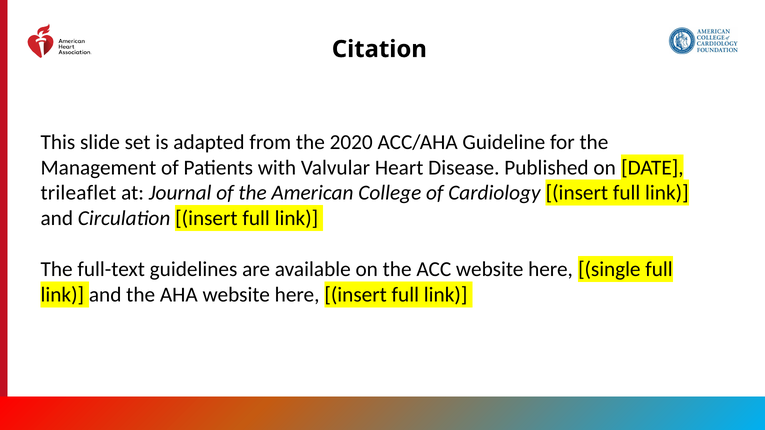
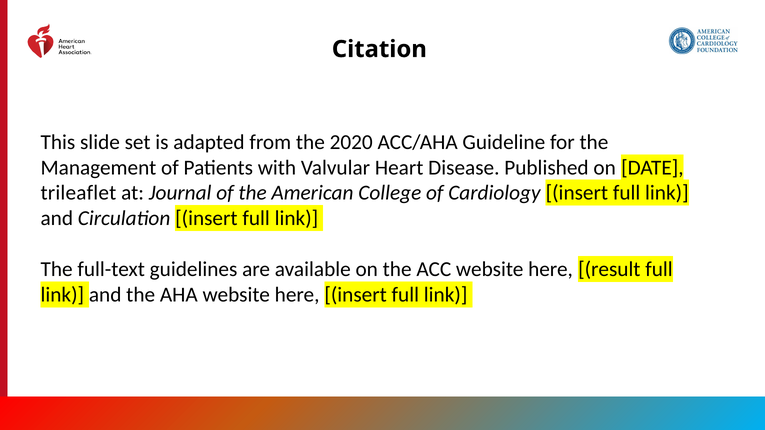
single: single -> result (609, 270)
